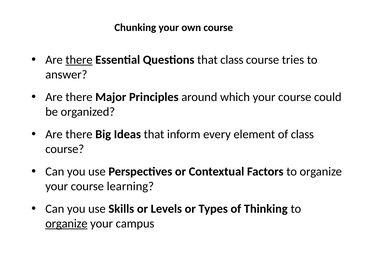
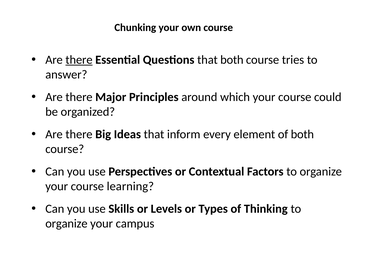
that class: class -> both (232, 60)
of class: class -> both (302, 134)
organize underline: present -> none (66, 223)
